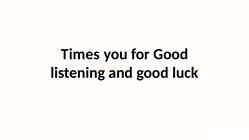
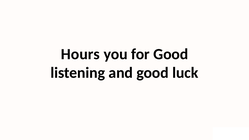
Times: Times -> Hours (80, 54)
